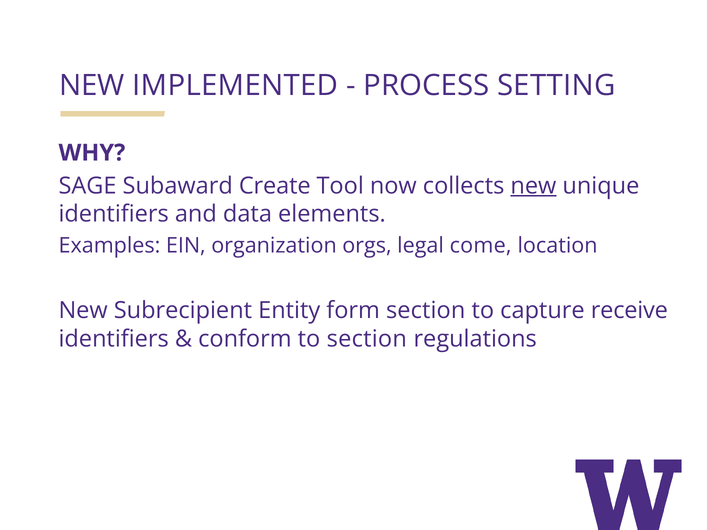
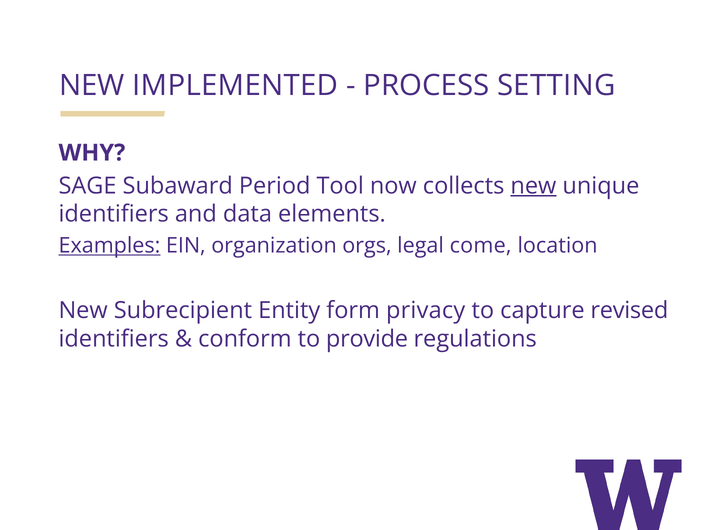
Create: Create -> Period (275, 186)
Examples underline: none -> present (109, 246)
form section: section -> privacy (426, 311)
receive: receive -> revised (629, 311)
to section: section -> provide (367, 339)
